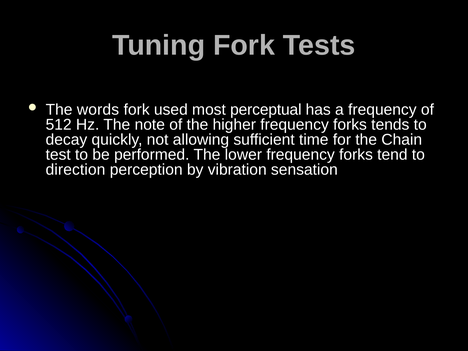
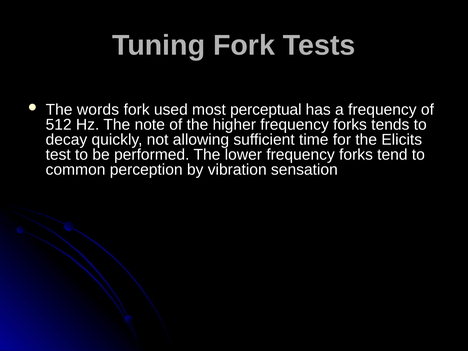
Chain: Chain -> Elicits (402, 140)
direction: direction -> common (76, 170)
